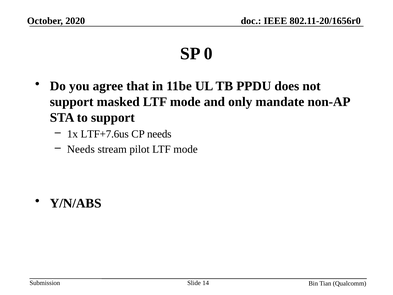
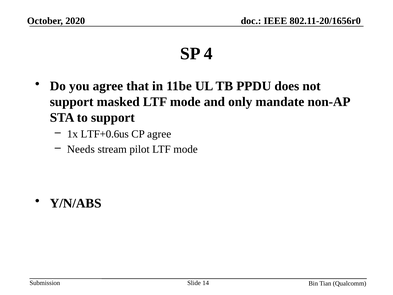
0: 0 -> 4 (208, 54)
LTF+7.6us: LTF+7.6us -> LTF+0.6us (105, 134)
CP needs: needs -> agree (159, 134)
